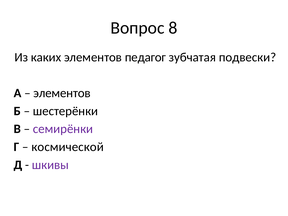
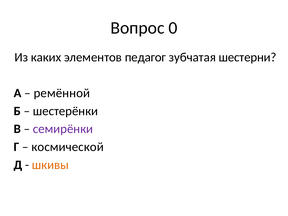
8: 8 -> 0 (173, 28)
подвески: подвески -> шестерни (248, 57)
элементов: элементов -> ремённой (62, 93)
шкивы colour: purple -> orange (50, 165)
